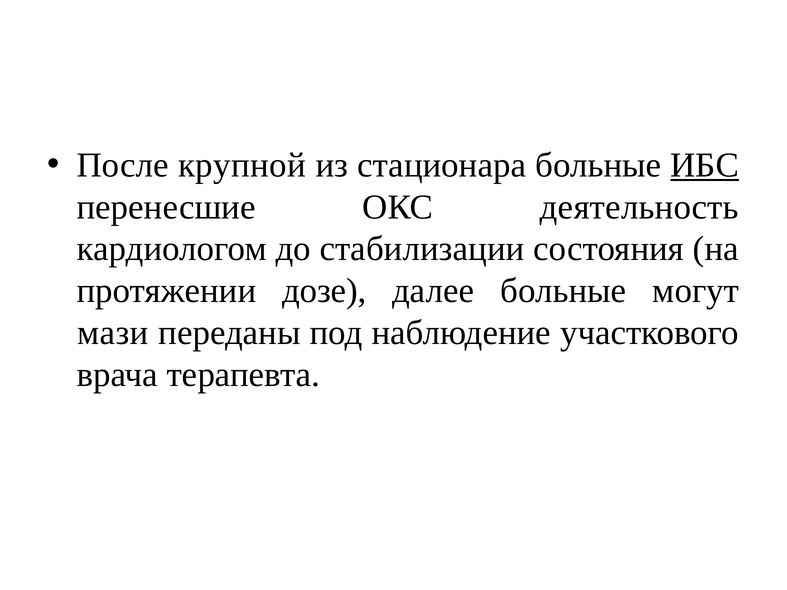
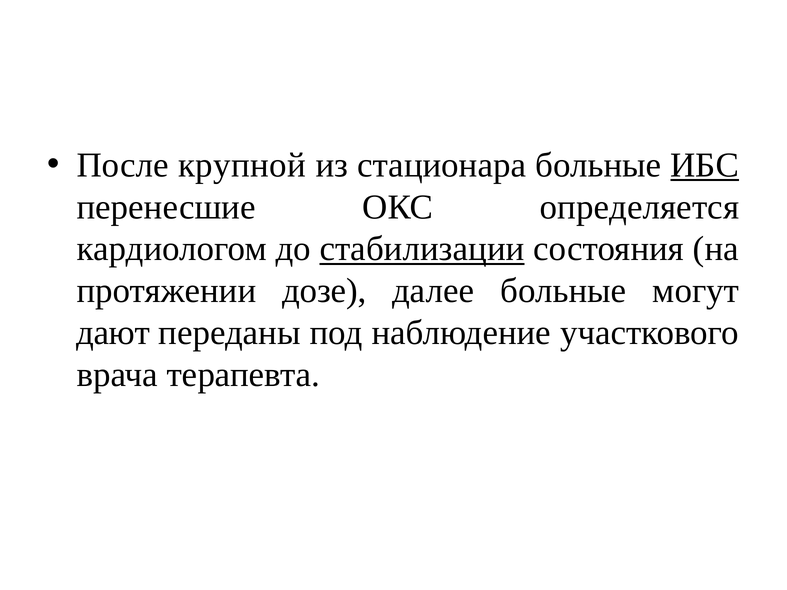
деятельность: деятельность -> определяется (639, 207)
стабилизации underline: none -> present (422, 249)
мази: мази -> дают (113, 333)
